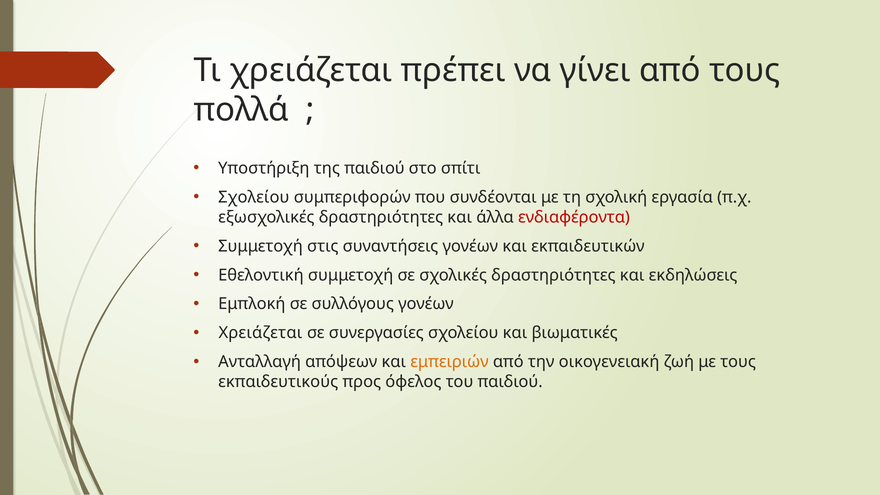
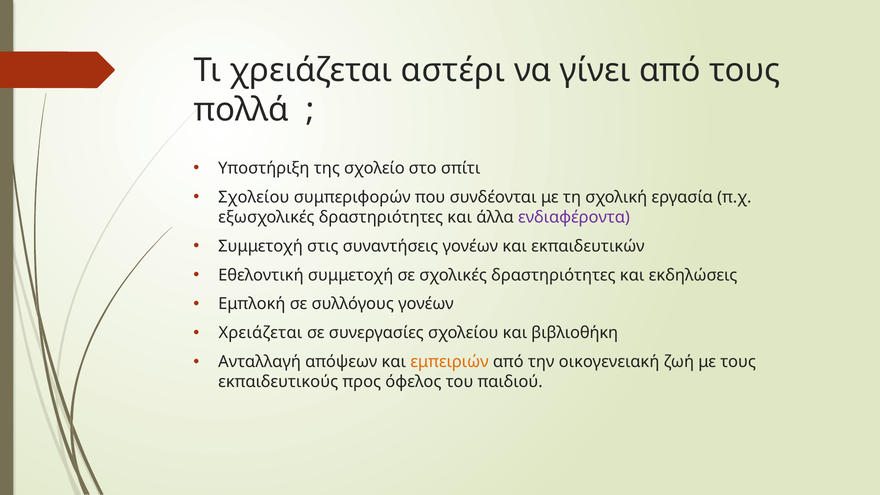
πρέπει: πρέπει -> αστέρι (453, 70)
της παιδιού: παιδιού -> σχολείο (374, 168)
ενδιαφέροντα colour: red -> purple (574, 217)
βιωματικές: βιωματικές -> βιβλιοθήκη (575, 333)
